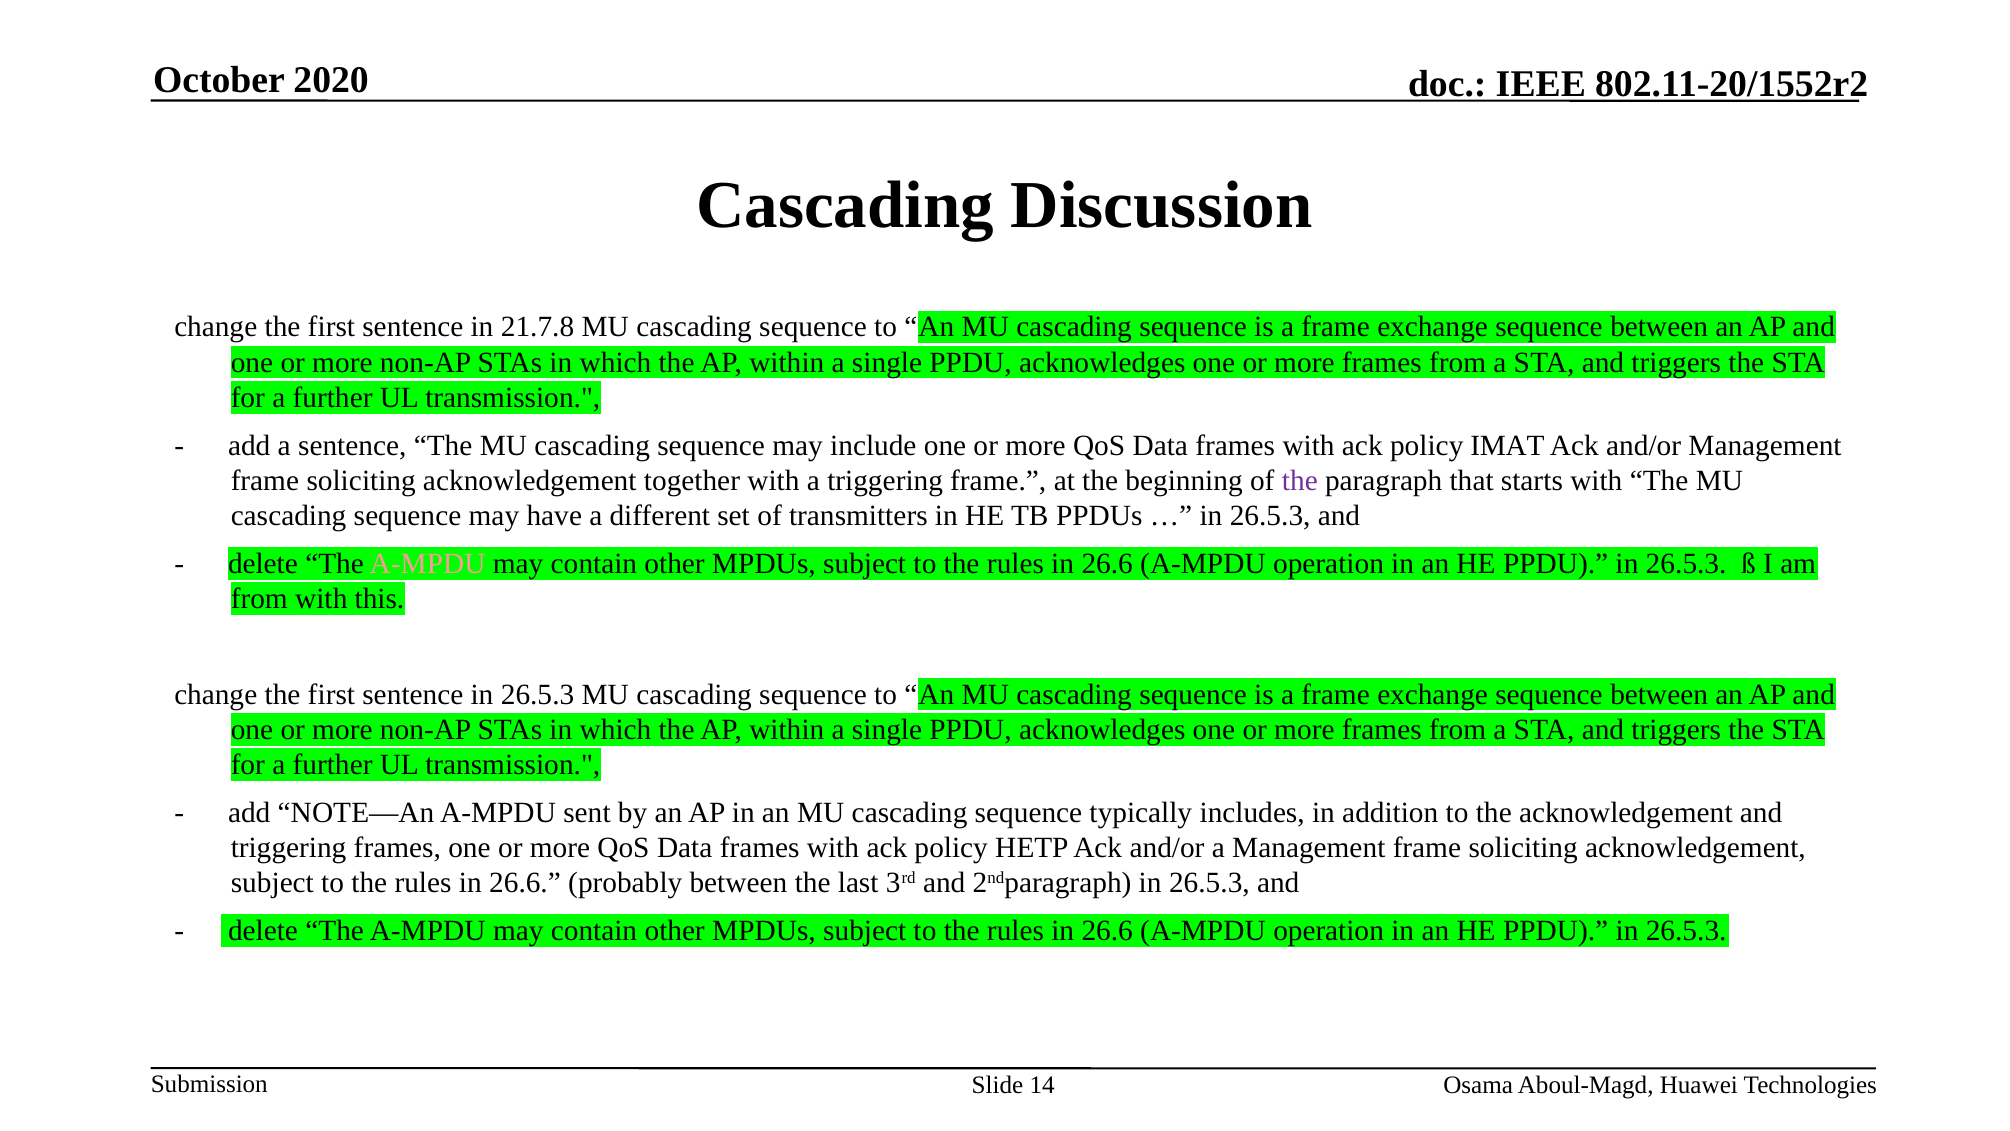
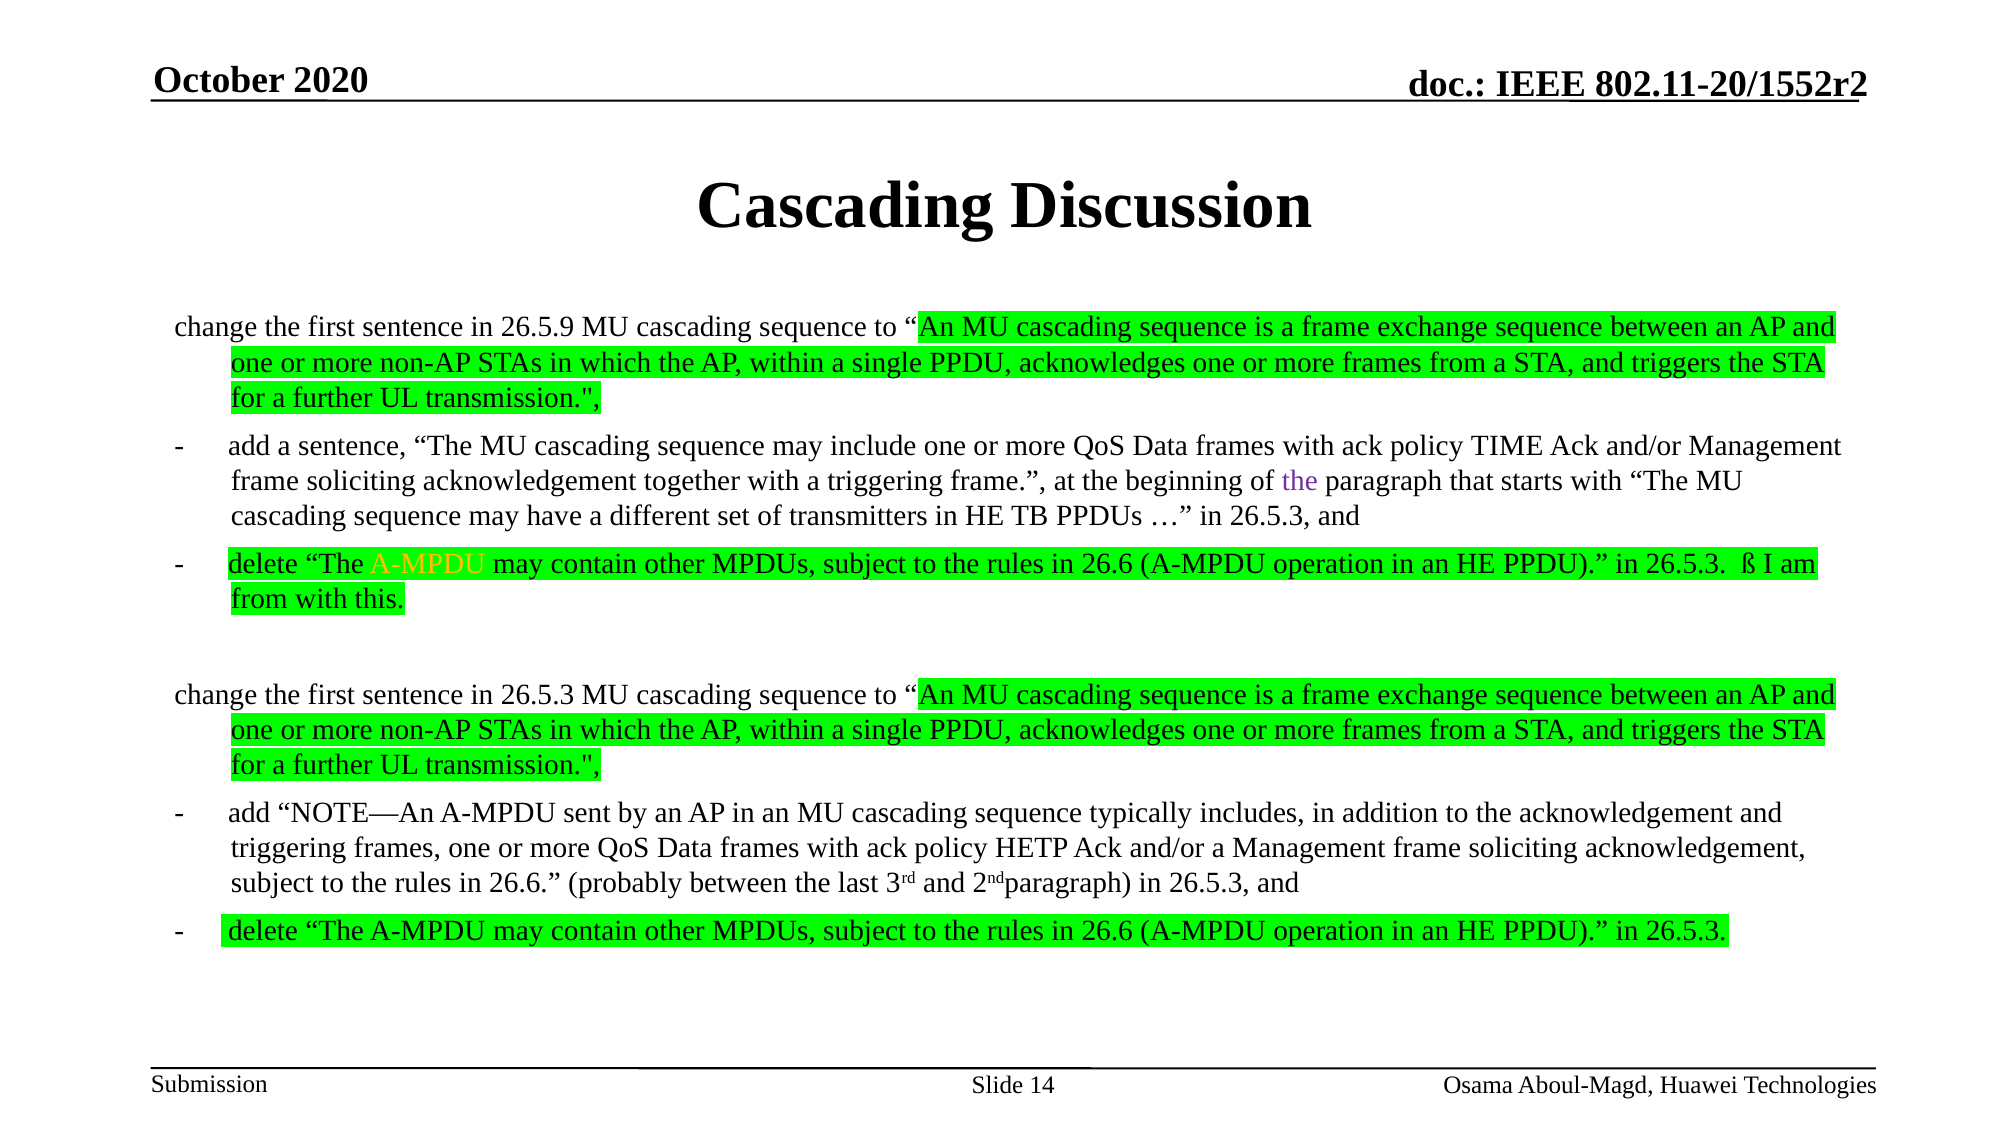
21.7.8: 21.7.8 -> 26.5.9 (538, 327)
IMAT: IMAT -> TIME (1507, 445)
A-MPDU colour: pink -> yellow (428, 563)
